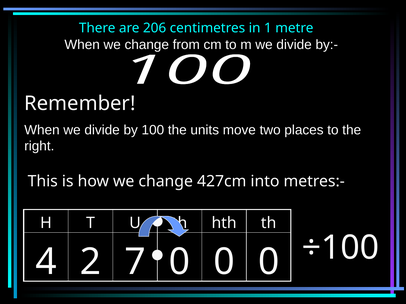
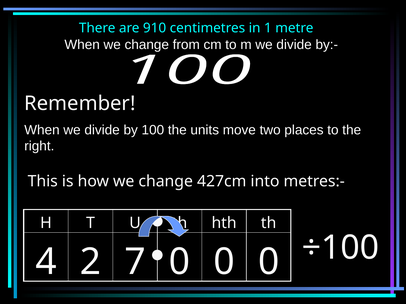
206: 206 -> 910 (155, 28)
